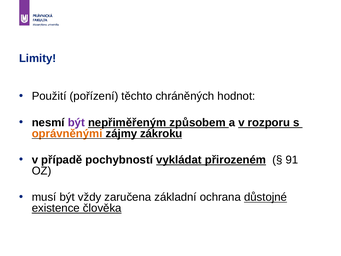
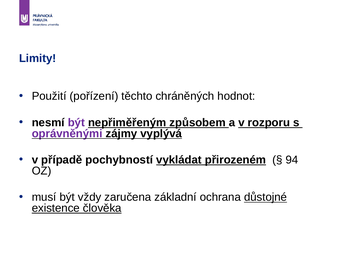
oprávněnými colour: orange -> purple (67, 133)
zákroku: zákroku -> vyplývá (161, 133)
91: 91 -> 94 (292, 160)
